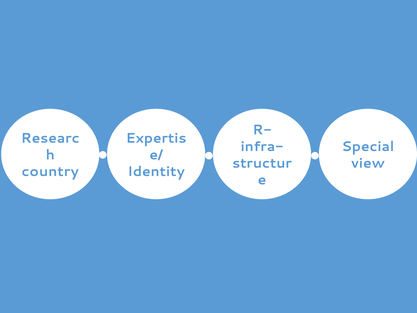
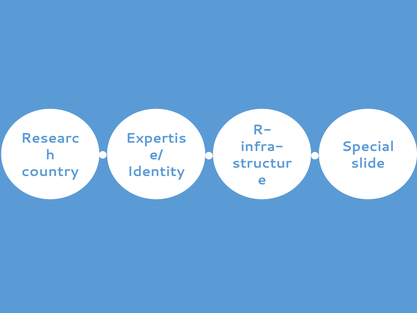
view: view -> slide (368, 163)
